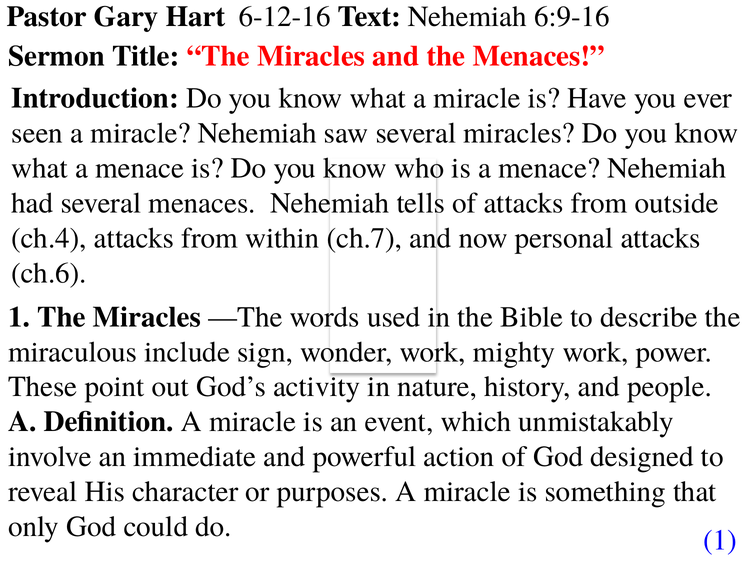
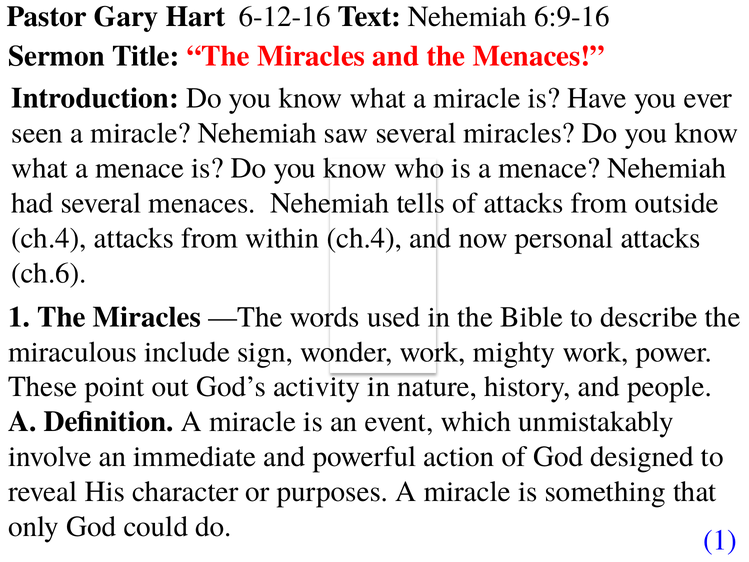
within ch.7: ch.7 -> ch.4 (364, 238)
